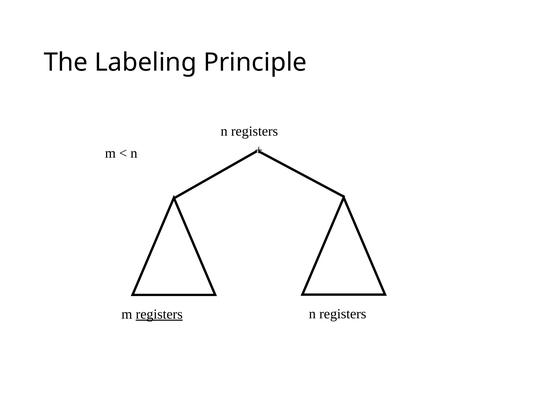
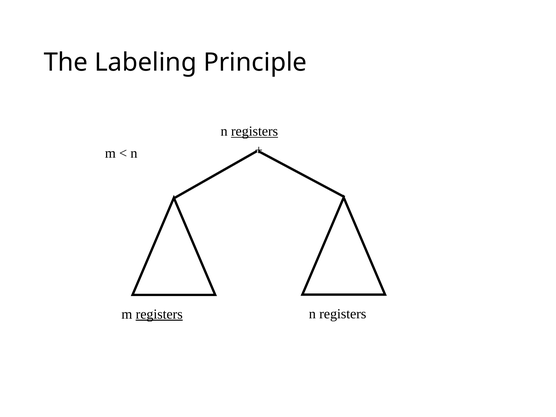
registers underline: none -> present (255, 131)
